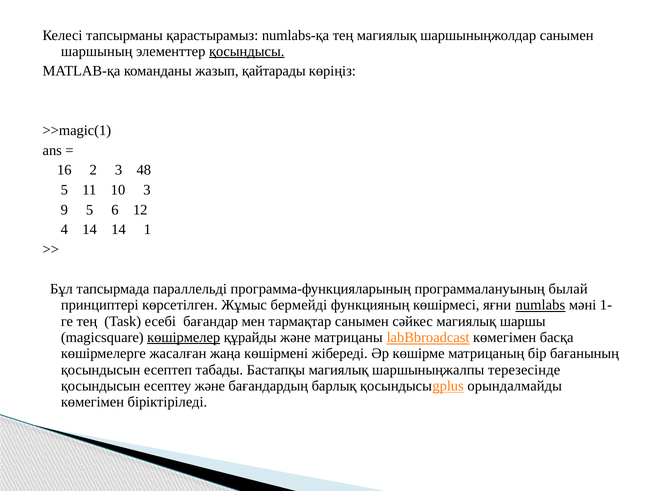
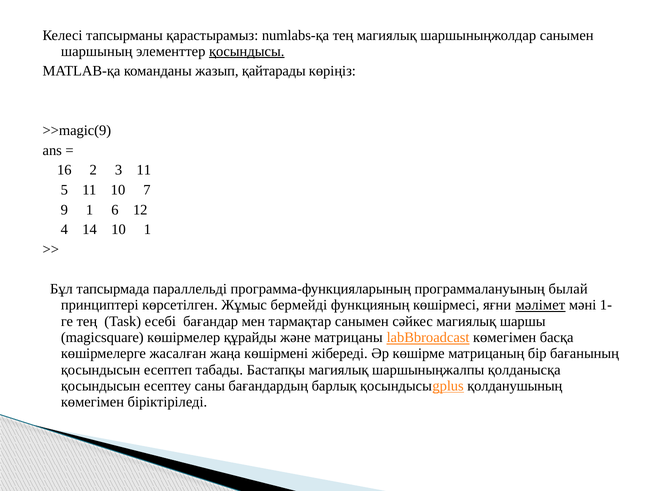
>>magic(1: >>magic(1 -> >>magic(9 (77, 130)
3 48: 48 -> 11 (144, 170)
10 3: 3 -> 7 (147, 190)
9 5: 5 -> 1 (90, 210)
14 14: 14 -> 10 (119, 229)
numlabs: numlabs -> мәлімет (540, 305)
көшірмелер underline: present -> none (184, 337)
терезесінде: терезесінде -> қолданысқа (524, 369)
есептеу және: және -> саны (210, 385)
орындалмайды: орындалмайды -> қолданушының (515, 385)
